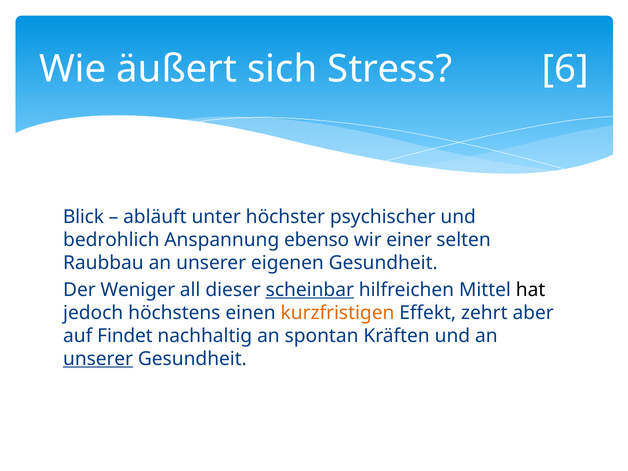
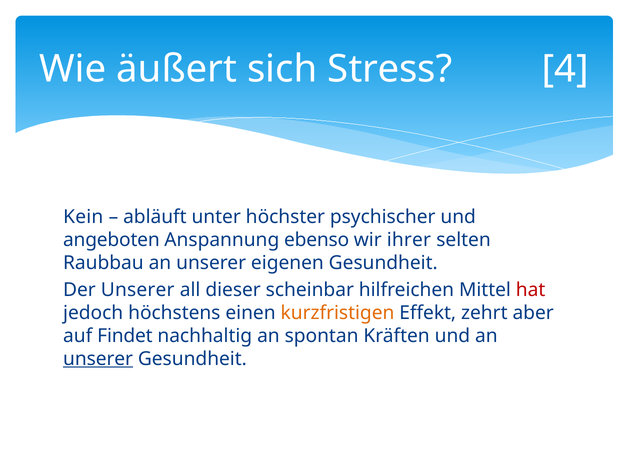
6: 6 -> 4 (565, 69)
Blick: Blick -> Kein (83, 217)
bedrohlich: bedrohlich -> angeboten (111, 240)
einer: einer -> ihrer (409, 240)
Der Weniger: Weniger -> Unserer (138, 290)
scheinbar underline: present -> none (310, 290)
hat colour: black -> red (531, 290)
